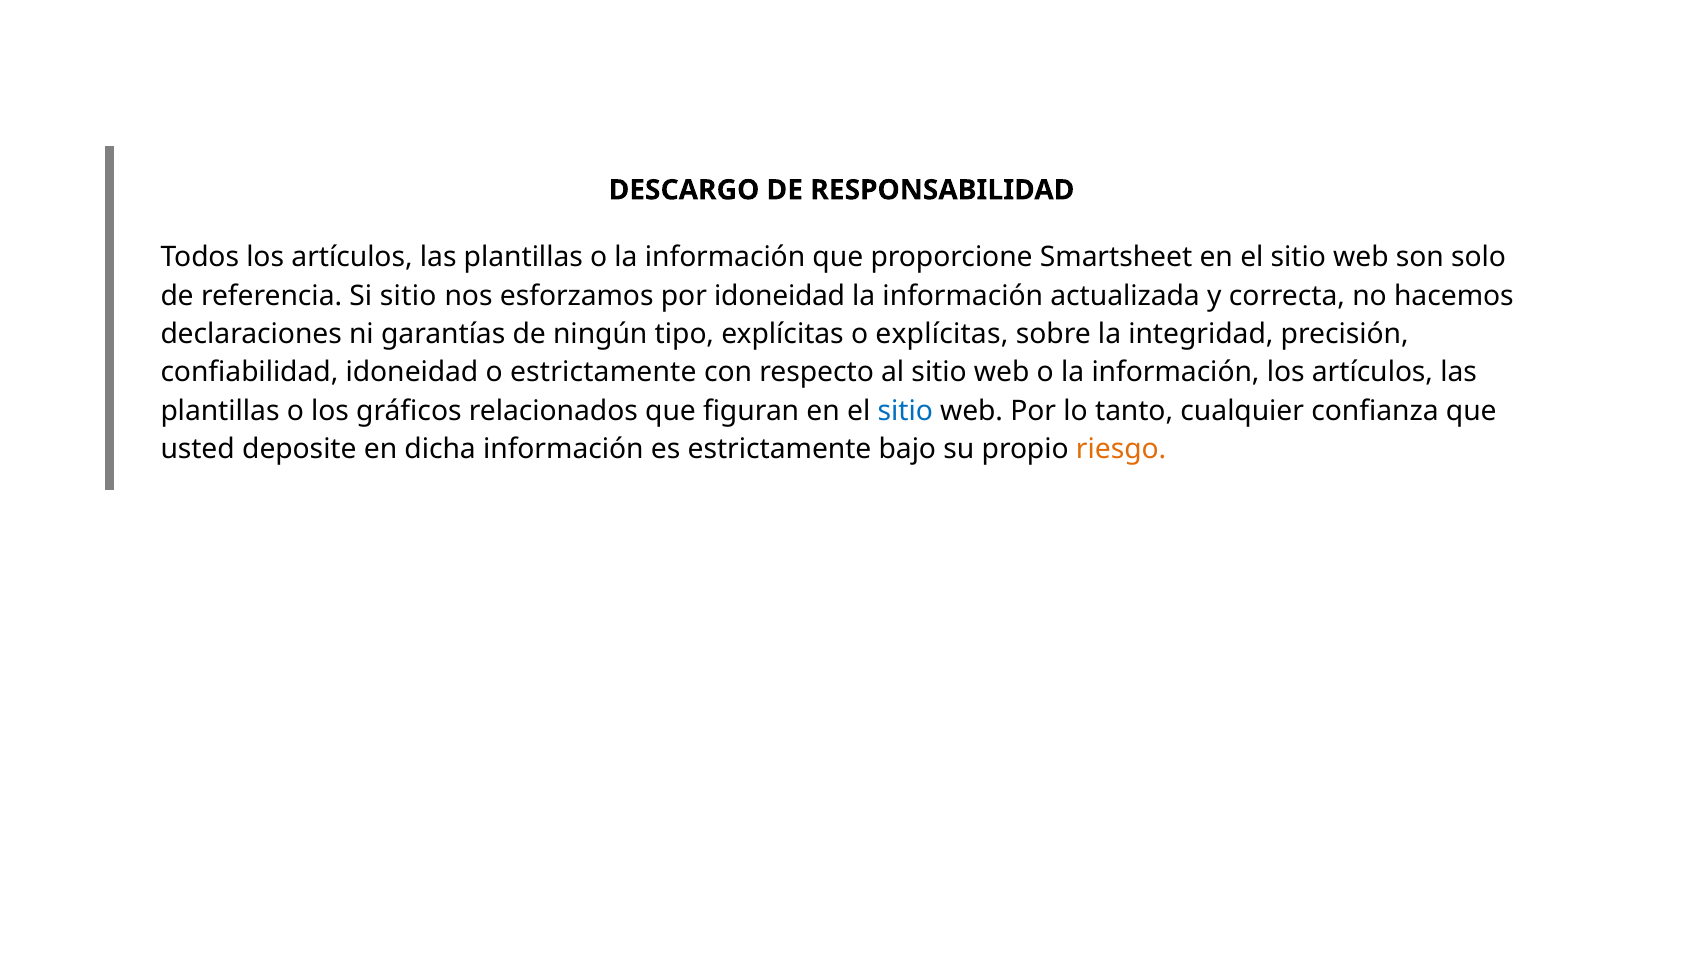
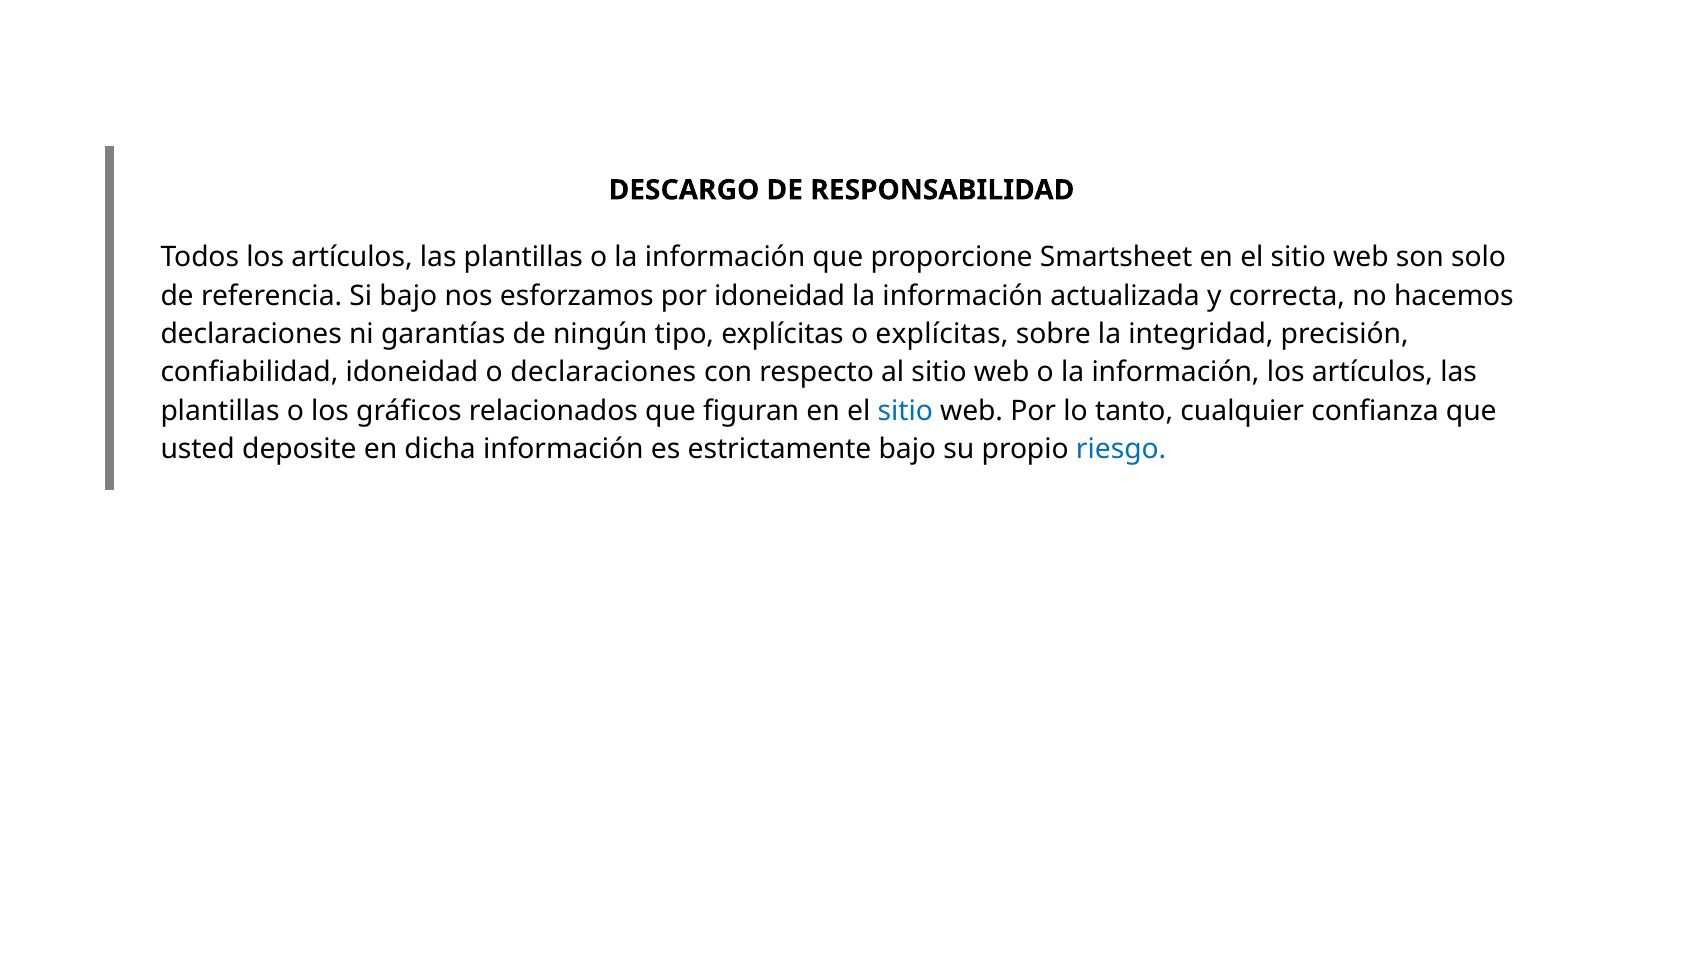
Si sitio: sitio -> bajo (408, 296)
o estrictamente: estrictamente -> declaraciones (603, 372)
riesgo colour: orange -> blue (1121, 449)
